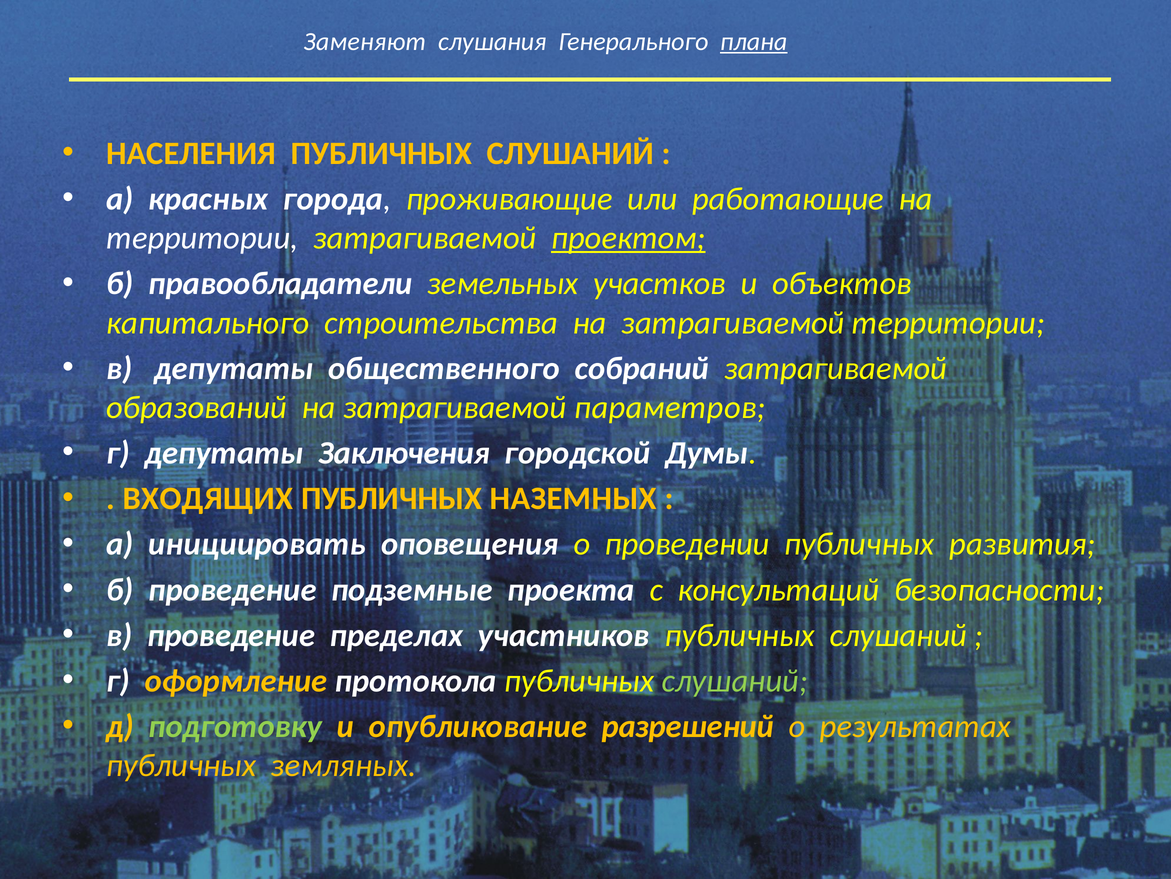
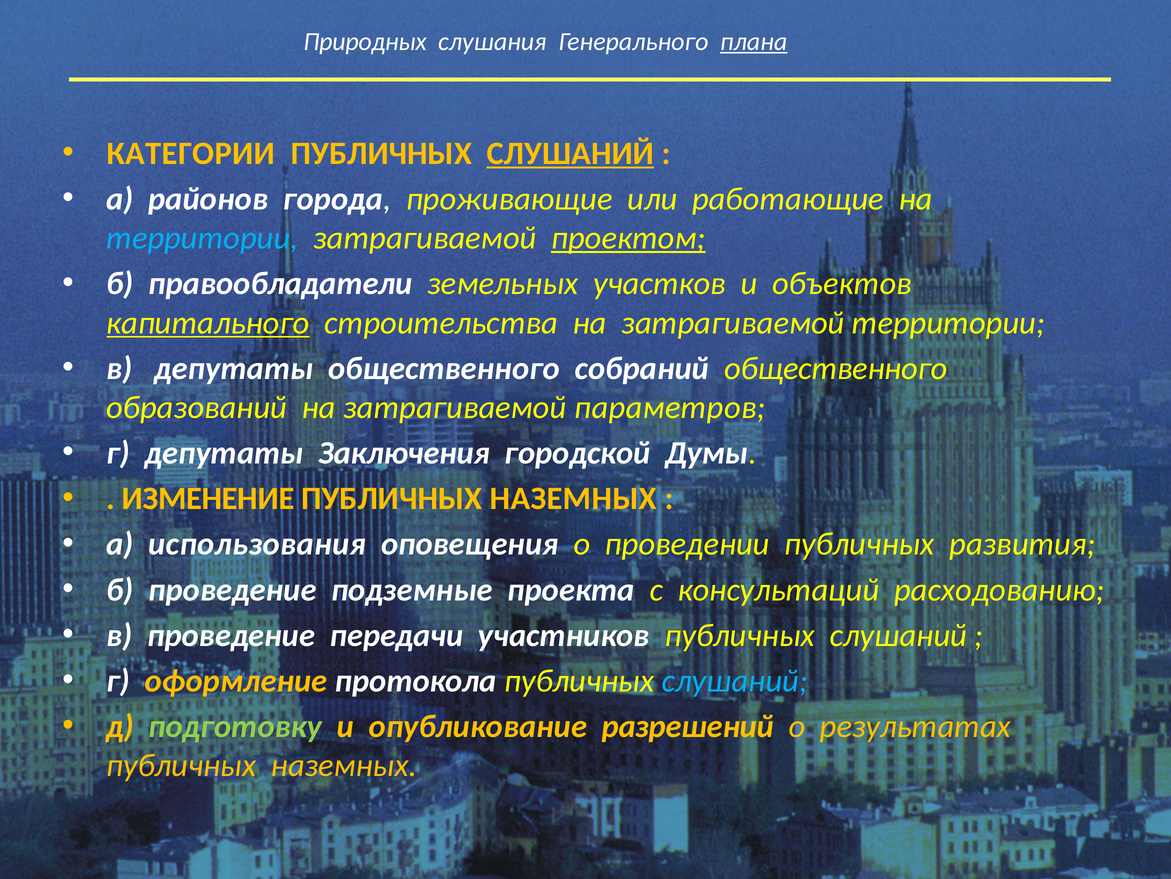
Заменяют: Заменяют -> Природных (365, 42)
НАСЕЛЕНИЯ: НАСЕЛЕНИЯ -> КАТЕГОРИИ (191, 153)
СЛУШАНИЙ underline: none -> present (570, 153)
красных: красных -> районов (208, 199)
территории colour: white -> light blue (202, 238)
капитального underline: none -> present (208, 322)
собраний затрагиваемой: затрагиваемой -> общественного (836, 368)
ВХОДЯЩИХ: ВХОДЯЩИХ -> ИЗМЕНЕНИЕ (208, 498)
инициировать: инициировать -> использования (257, 544)
безопасности: безопасности -> расходованию (999, 589)
пределах: пределах -> передачи (397, 635)
слушаний colour: light green -> light blue (735, 680)
земляных: земляных -> наземных (344, 765)
